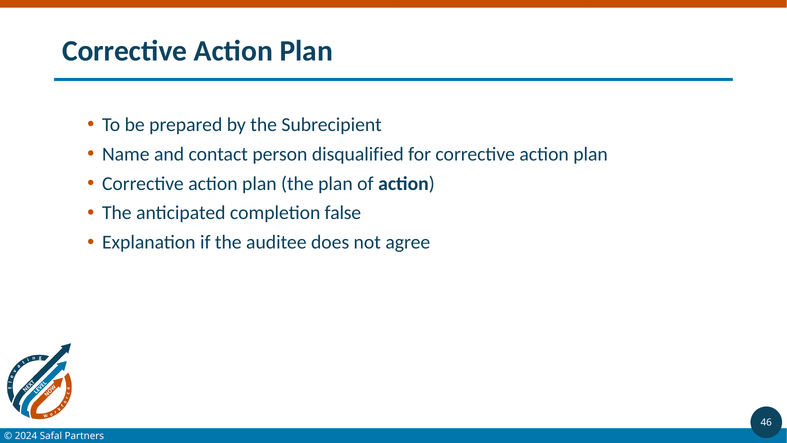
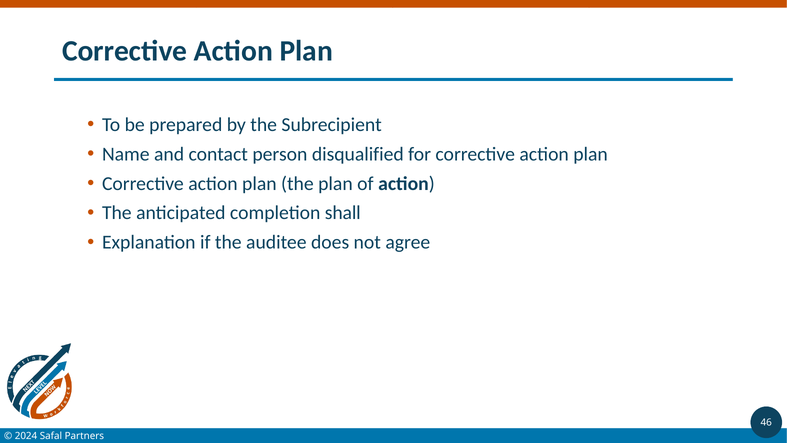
false: false -> shall (343, 213)
